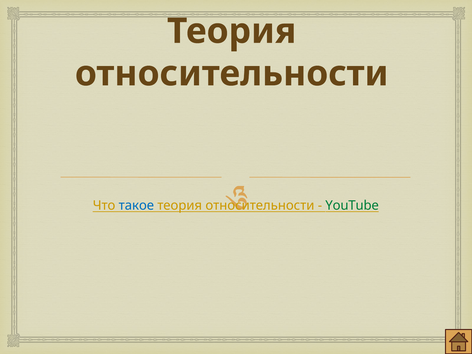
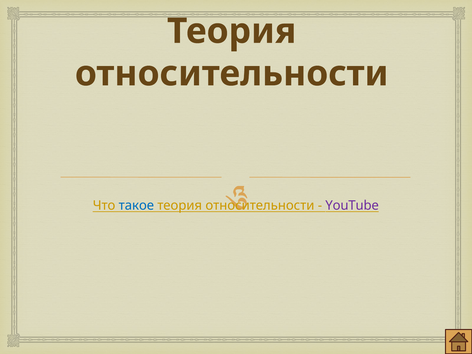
YouTube colour: green -> purple (352, 206)
